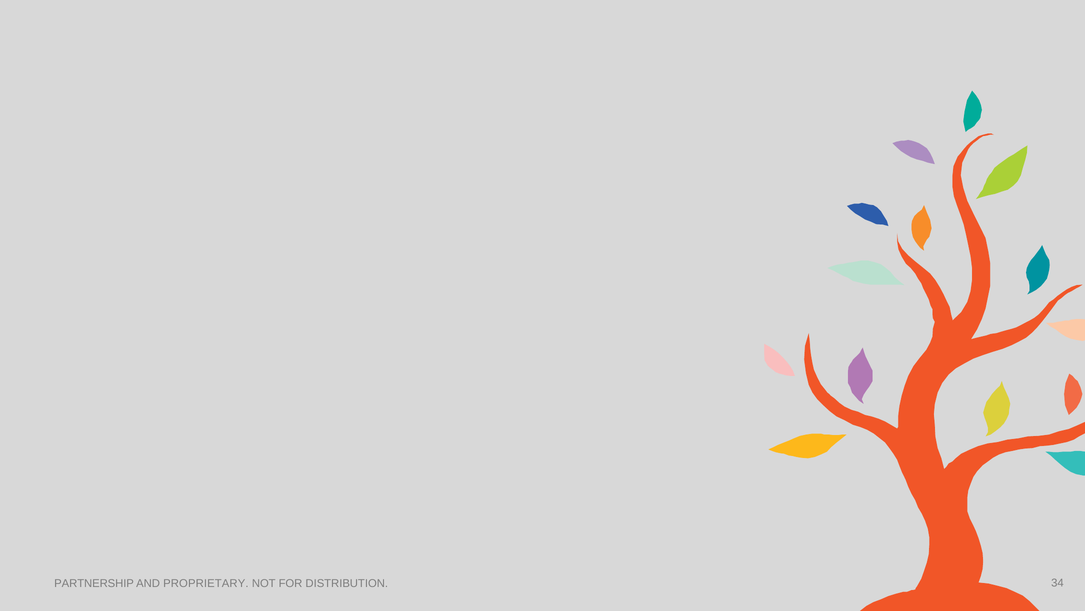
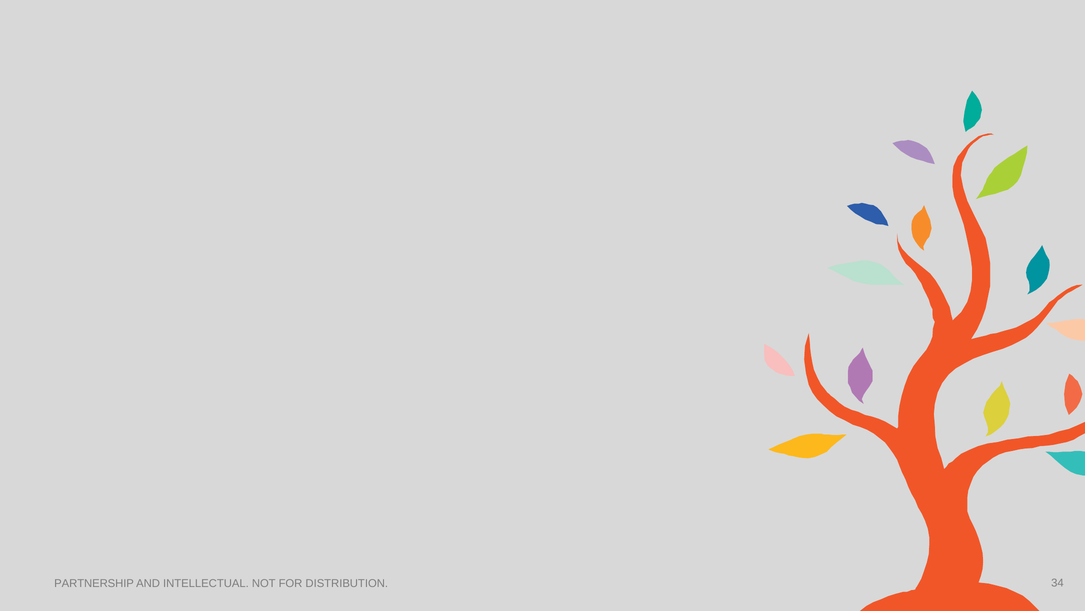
PROPRIETARY: PROPRIETARY -> INTELLECTUAL (206, 583)
